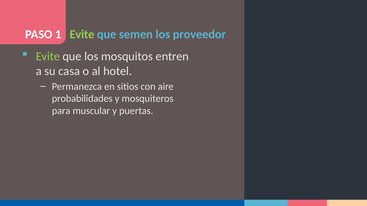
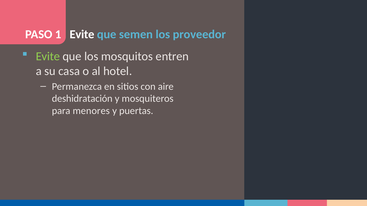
Evite colour: light green -> white (82, 34)
probabilidades: probabilidades -> deshidratación (82, 99)
muscular: muscular -> menores (91, 111)
